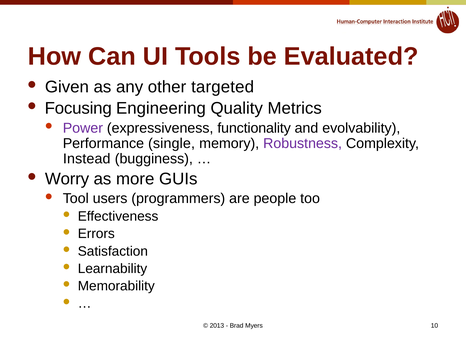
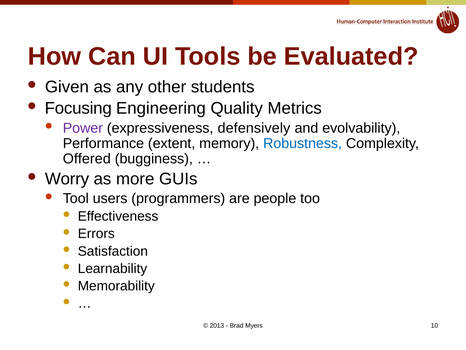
targeted: targeted -> students (223, 87)
functionality: functionality -> defensively (254, 128)
single: single -> extent (172, 143)
Robustness colour: purple -> blue (303, 143)
Instead: Instead -> Offered (87, 159)
